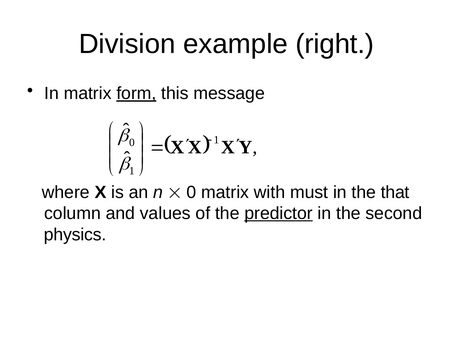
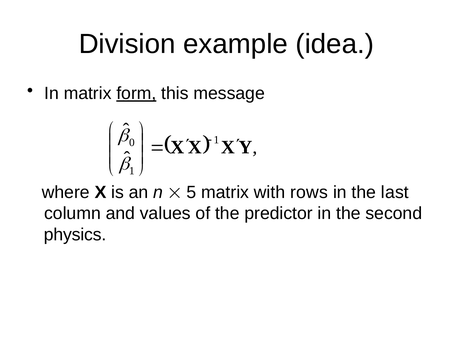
right: right -> idea (335, 44)
0: 0 -> 5 (191, 192)
must: must -> rows (309, 192)
that: that -> last (395, 192)
predictor underline: present -> none (279, 213)
